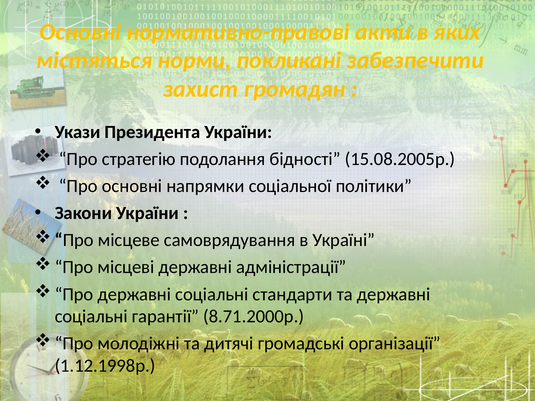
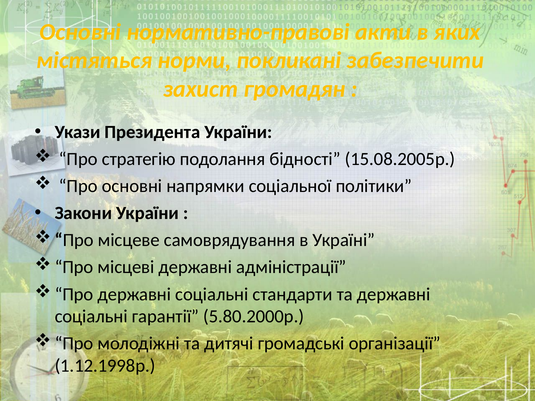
8.71.2000р: 8.71.2000р -> 5.80.2000р (254, 317)
